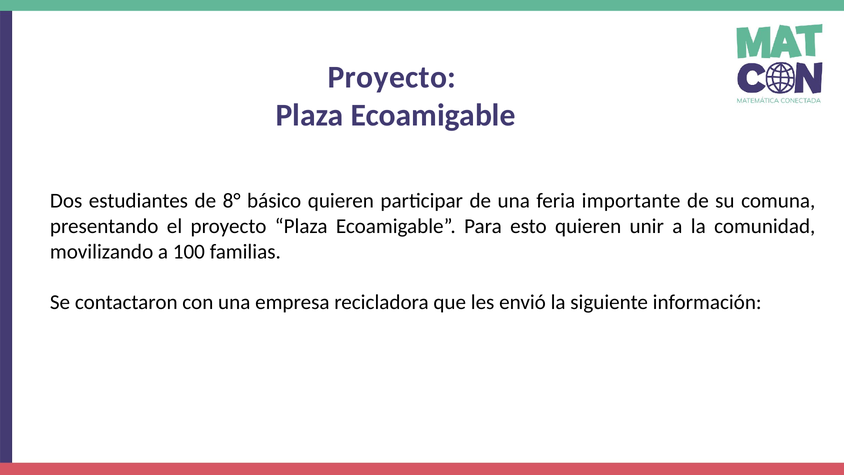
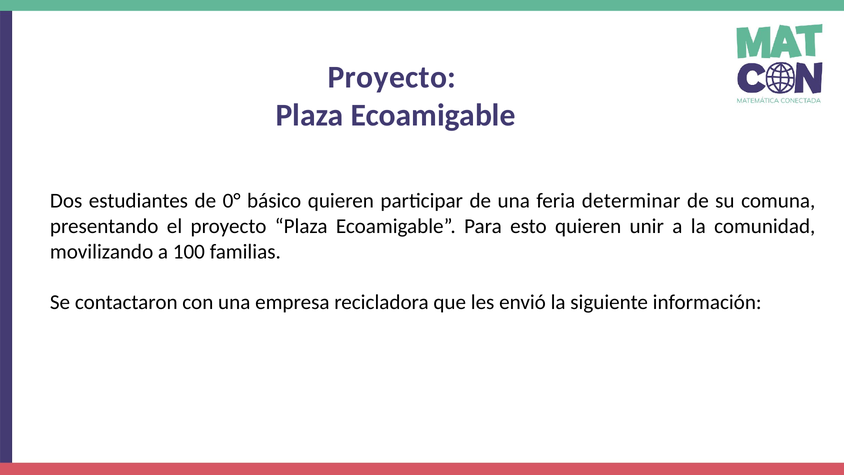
8°: 8° -> 0° (232, 201)
importante: importante -> determinar (631, 201)
